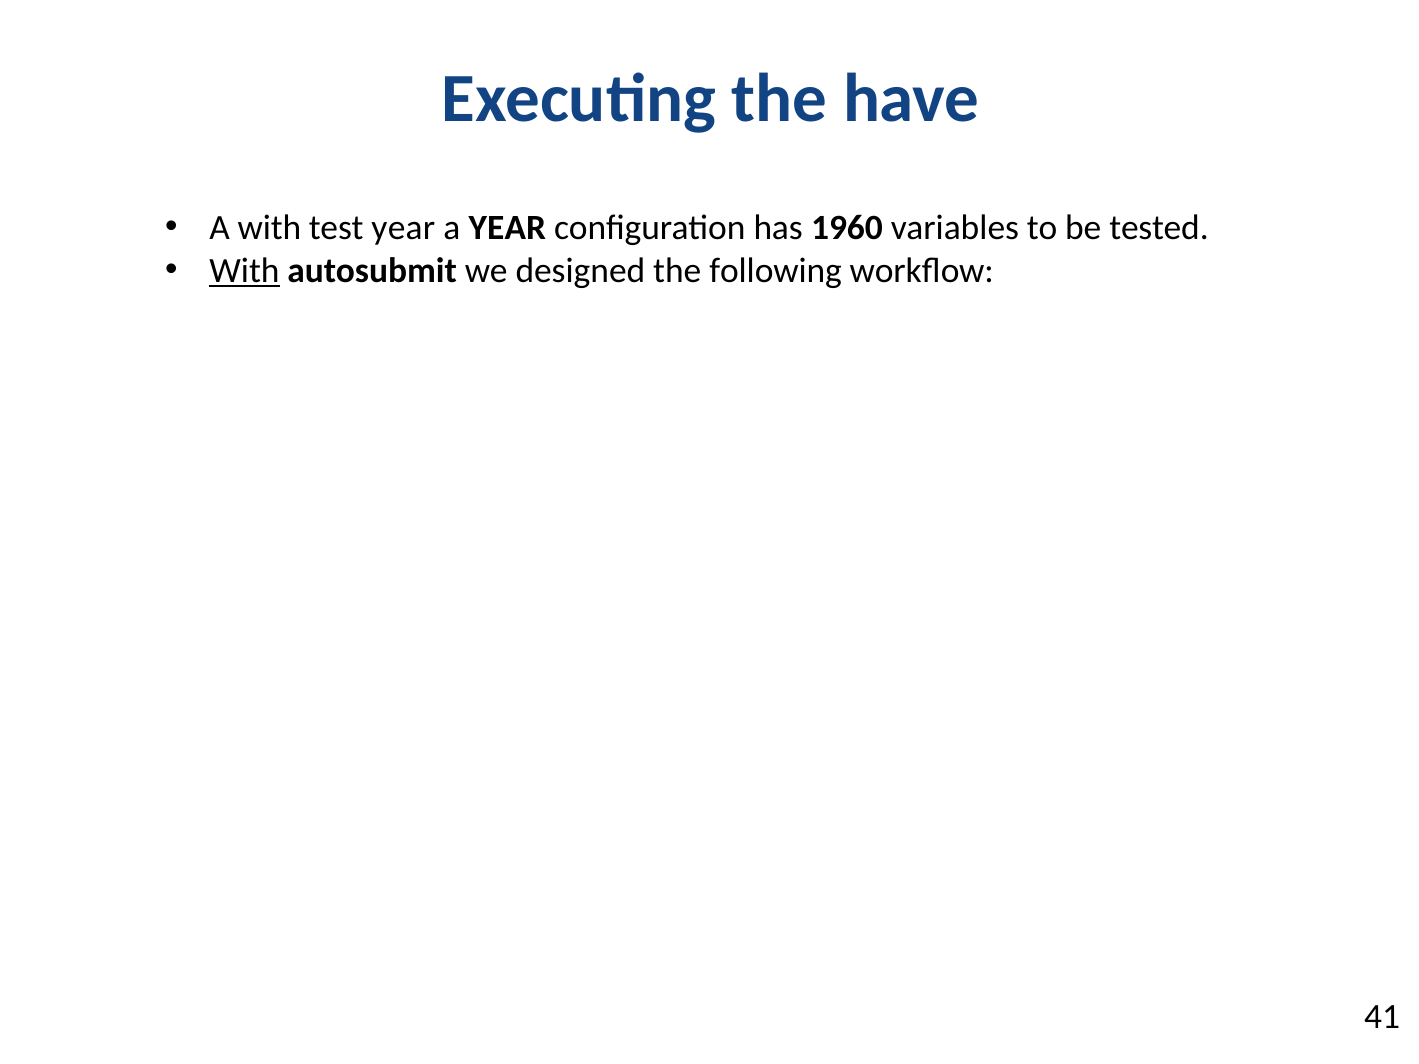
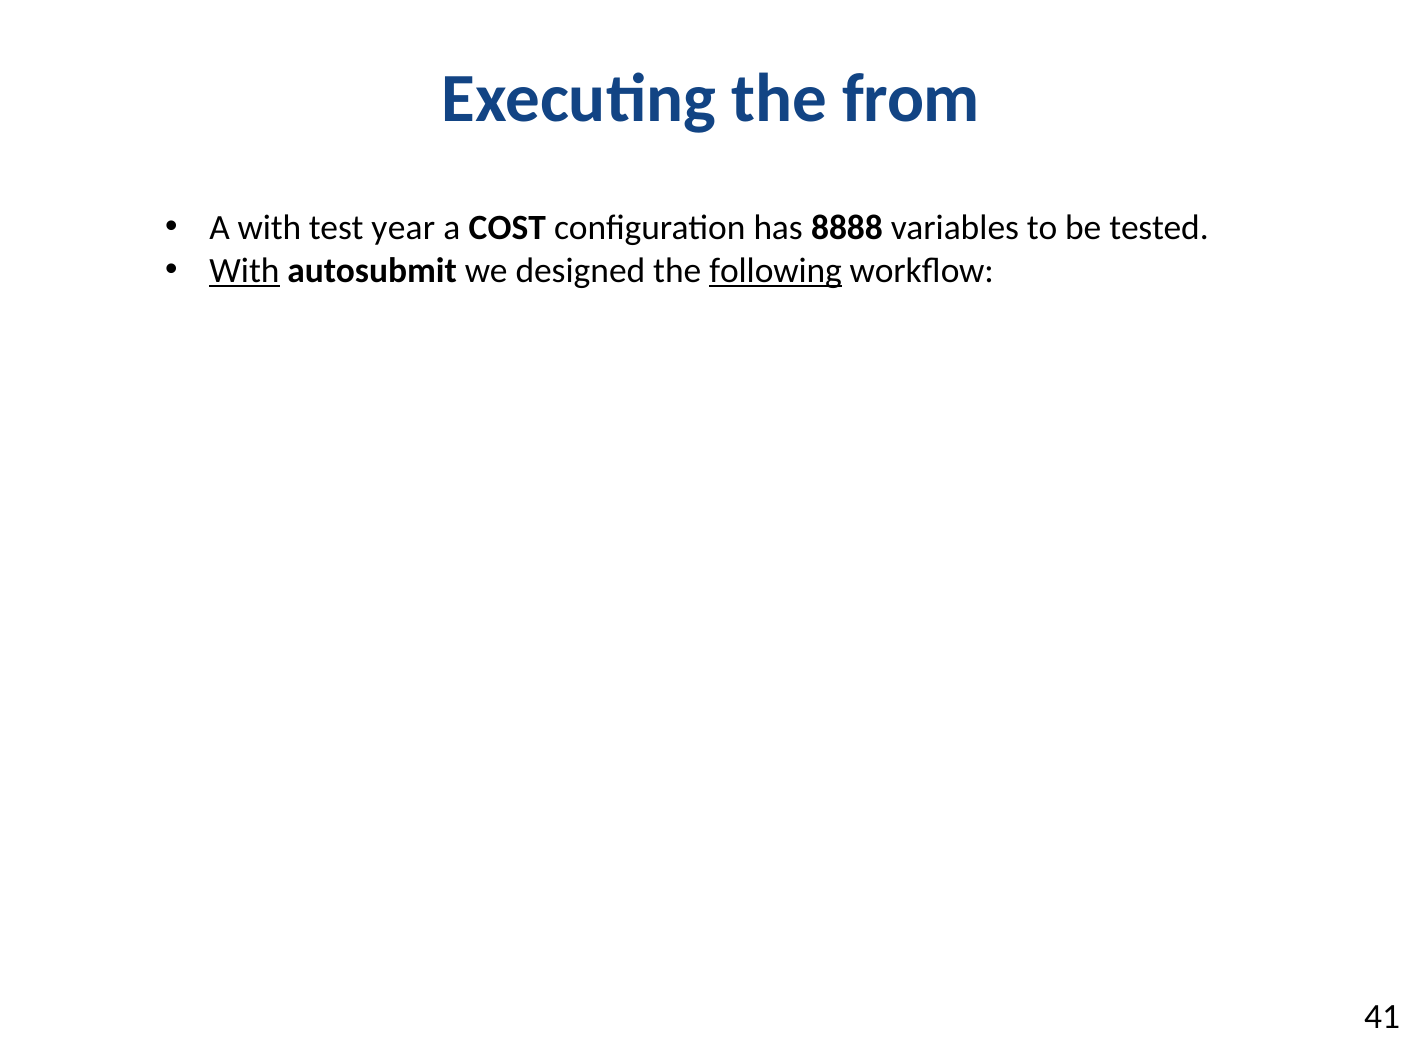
have: have -> from (911, 98)
a YEAR: YEAR -> COST (507, 228)
1960: 1960 -> 8888 (847, 228)
following underline: none -> present (776, 270)
